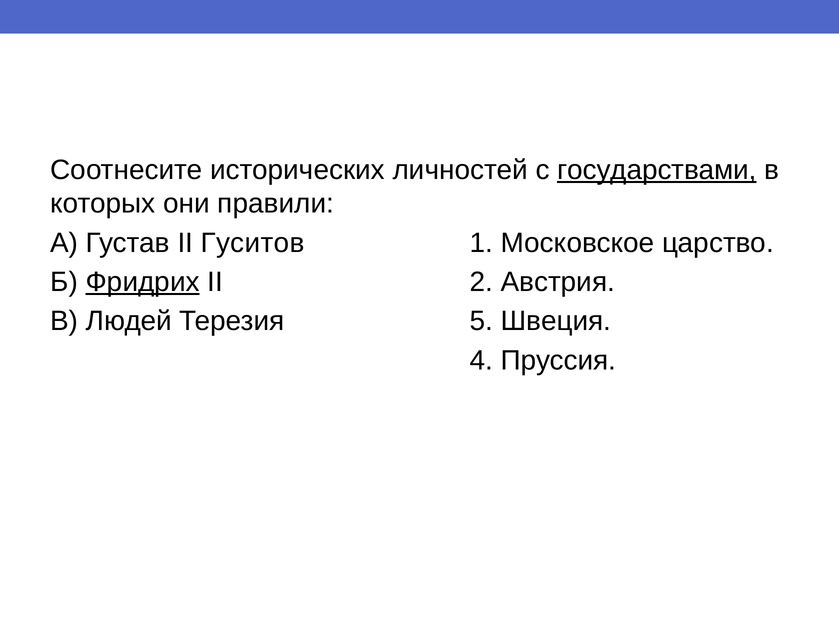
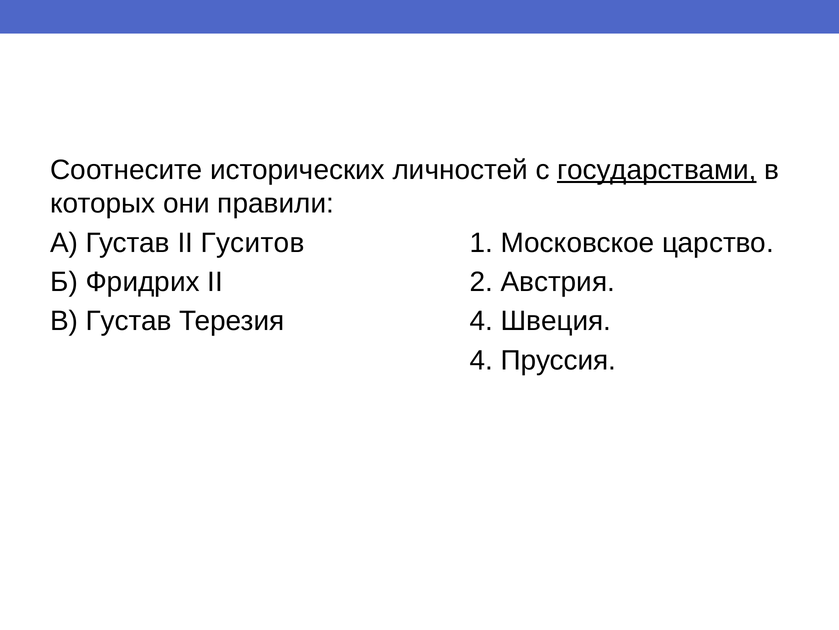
Фридрих underline: present -> none (143, 282)
В Людей: Людей -> Густав (129, 321)
Терезия 5: 5 -> 4 (481, 321)
